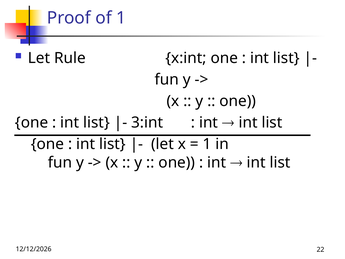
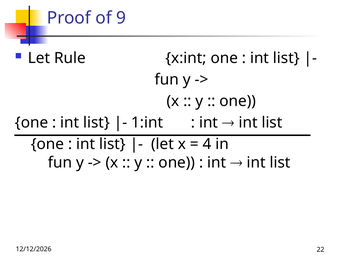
of 1: 1 -> 9 (121, 18)
3:int: 3:int -> 1:int (147, 122)
1: 1 -> 4 (207, 144)
